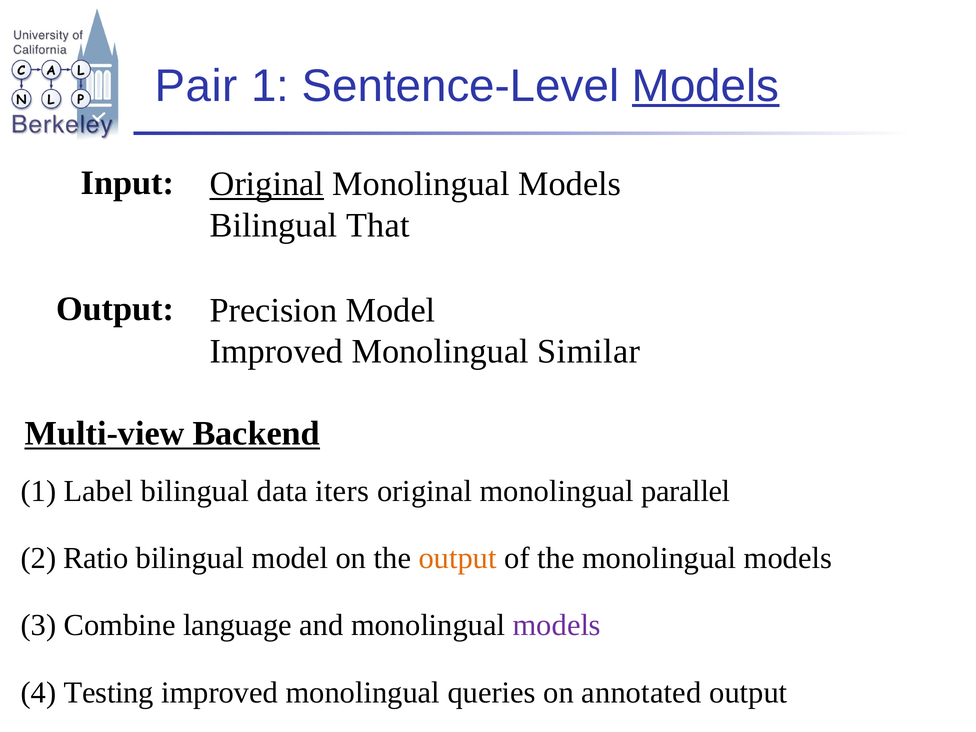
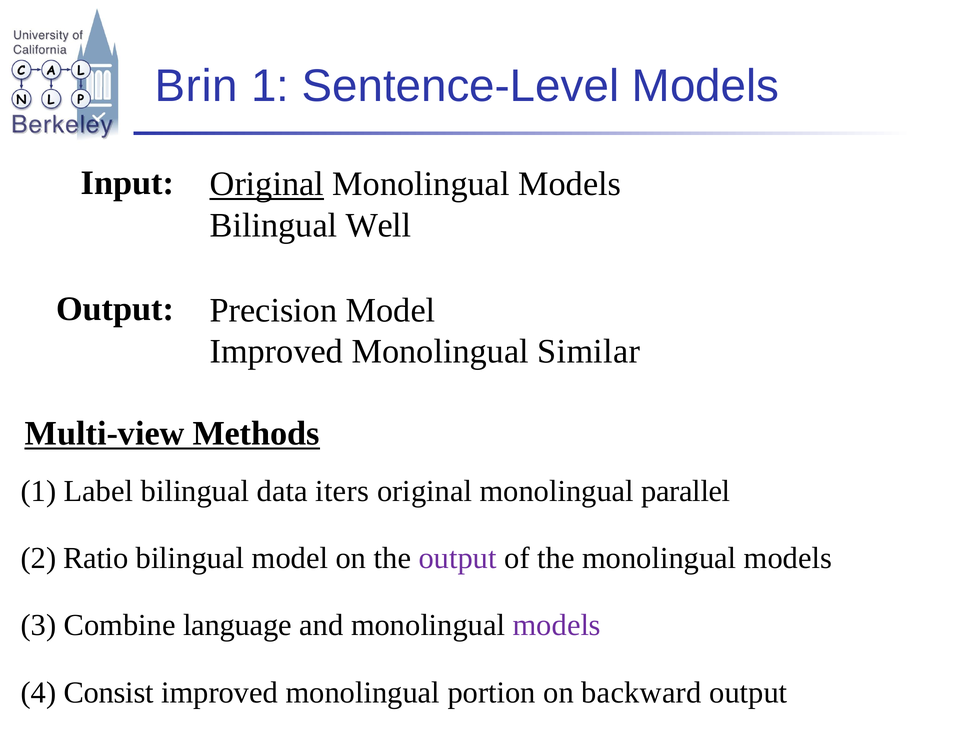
Pair: Pair -> Brin (196, 86)
Models underline: present -> none (706, 86)
That: That -> Well (378, 225)
Backend: Backend -> Methods (256, 433)
output colour: orange -> purple (458, 558)
Testing: Testing -> Consist (109, 693)
queries: queries -> portion (492, 693)
annotated: annotated -> backward (641, 693)
